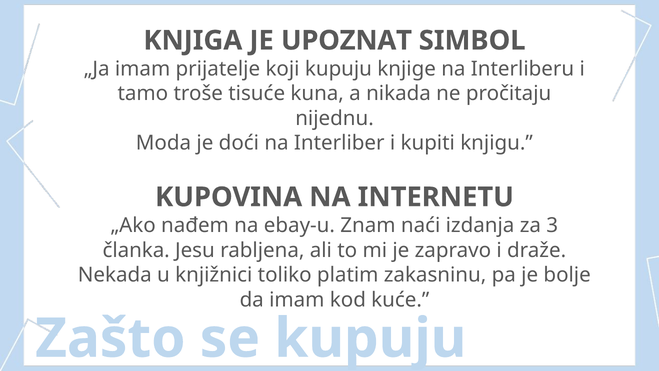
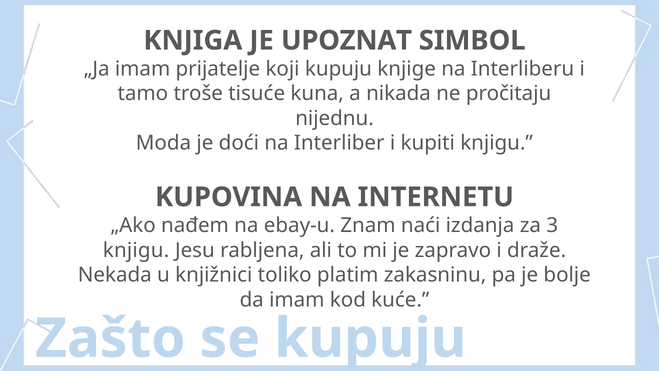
članka: članka -> knjigu (136, 250)
